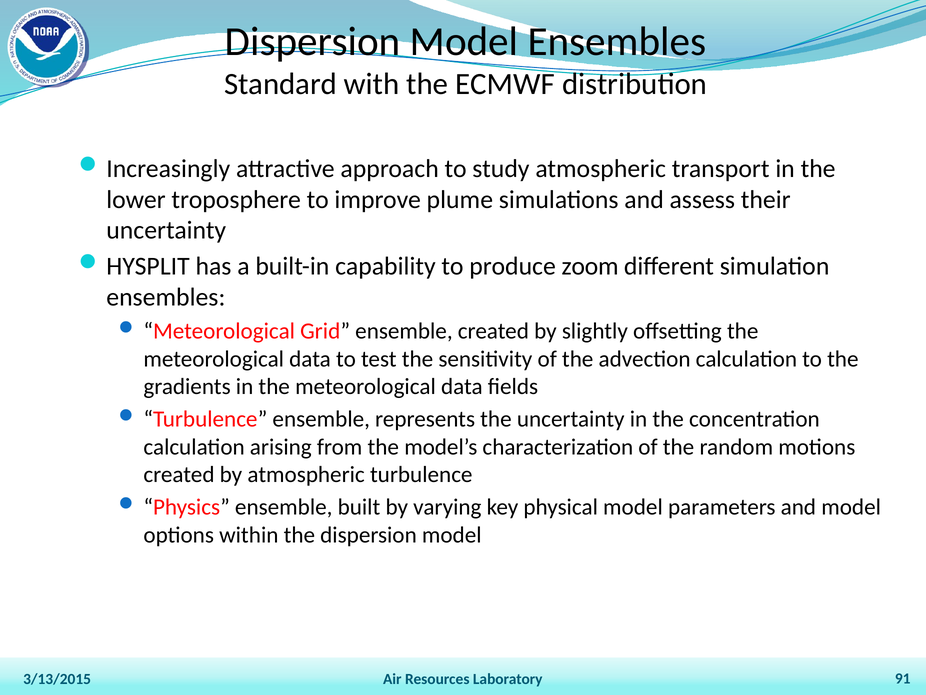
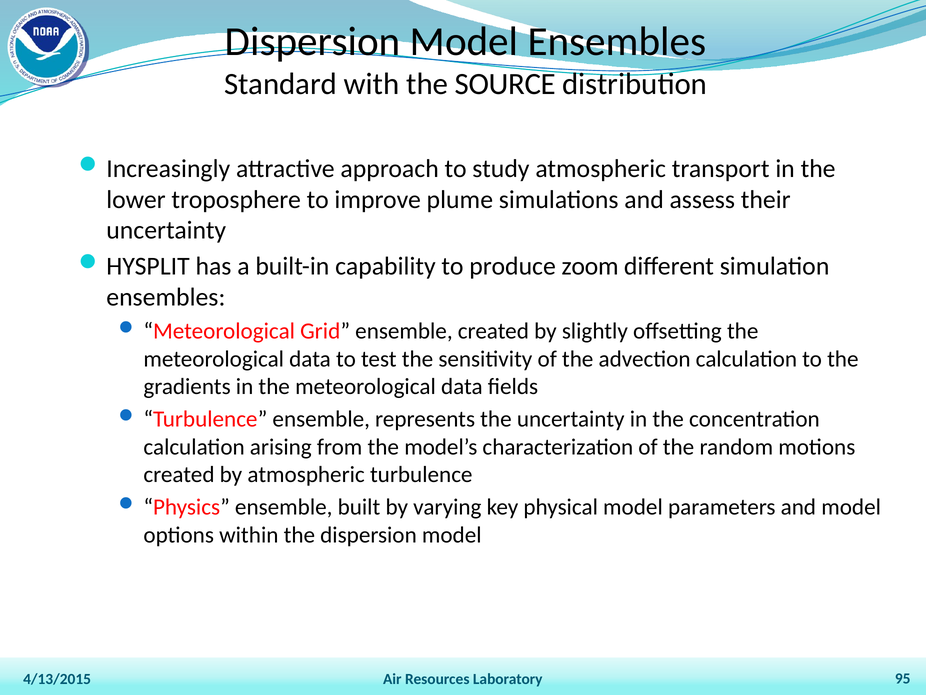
ECMWF: ECMWF -> SOURCE (505, 84)
3/13/2015: 3/13/2015 -> 4/13/2015 (57, 679)
91: 91 -> 95 (903, 678)
